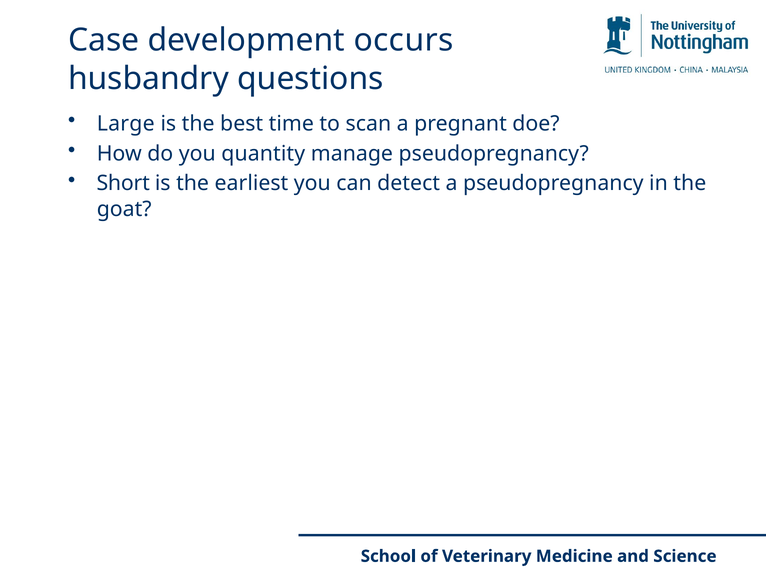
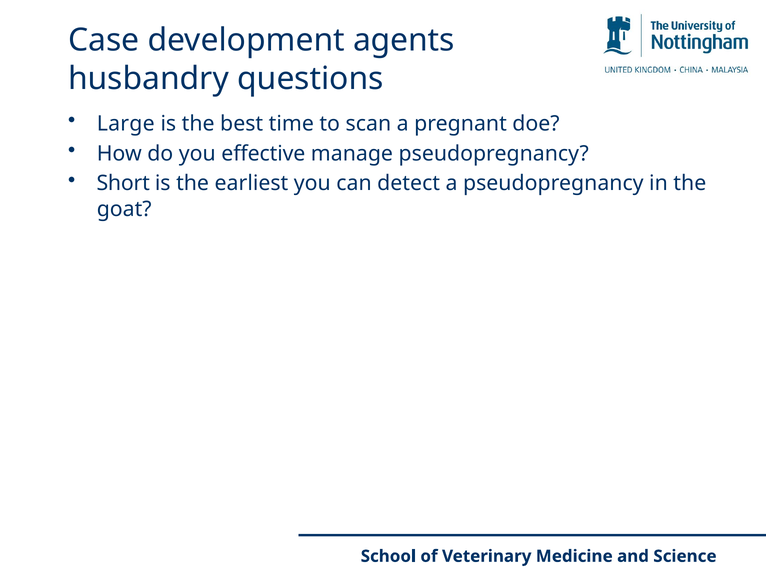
occurs: occurs -> agents (404, 40)
quantity: quantity -> effective (263, 153)
